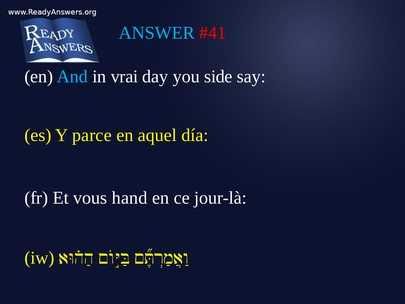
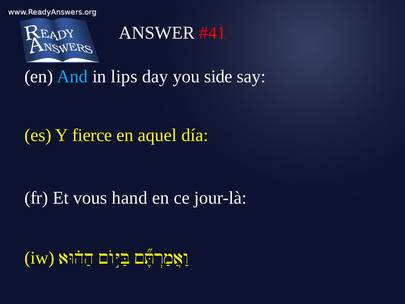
ANSWER colour: light blue -> white (157, 33)
vrai: vrai -> lips (124, 76)
parce: parce -> fierce (92, 135)
